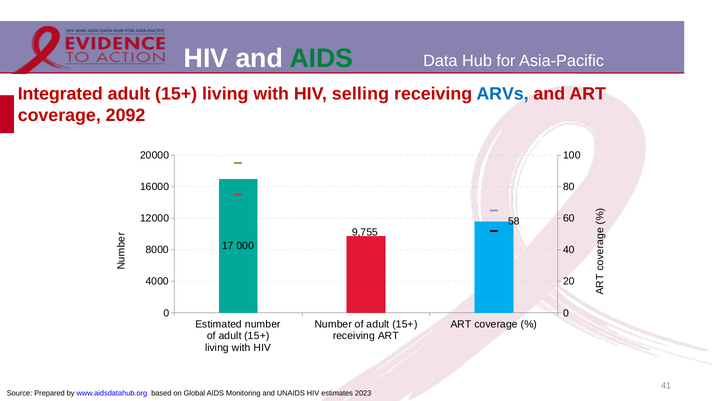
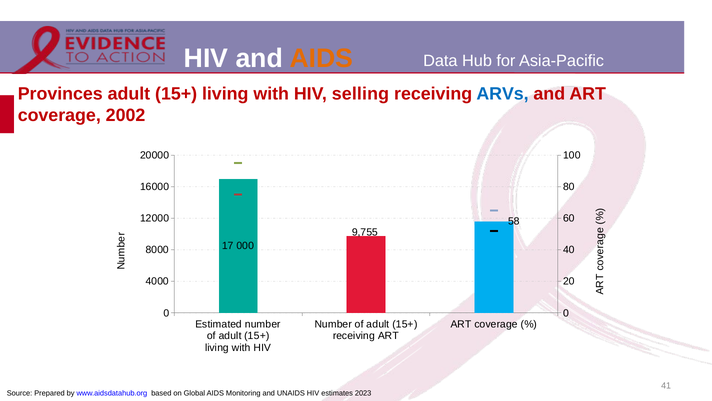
AIDS colour: green -> orange (321, 58)
Integrated: Integrated -> Provinces (60, 94)
2092: 2092 -> 2002 (126, 115)
